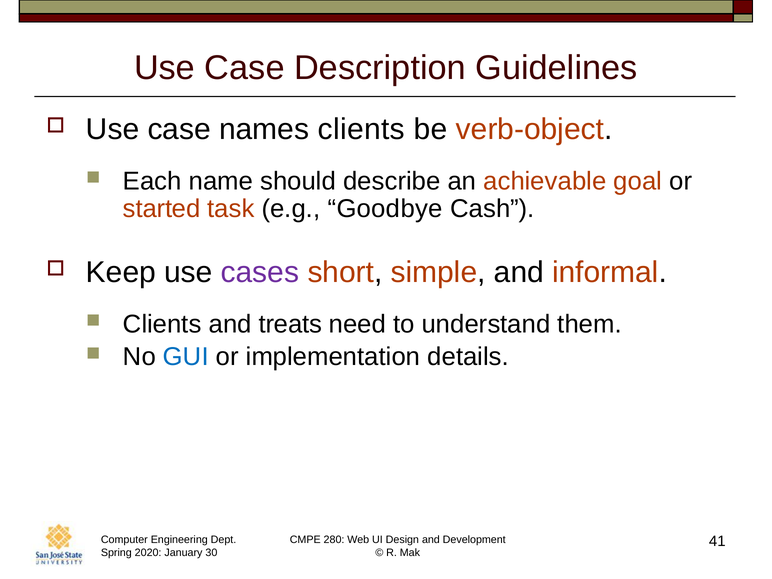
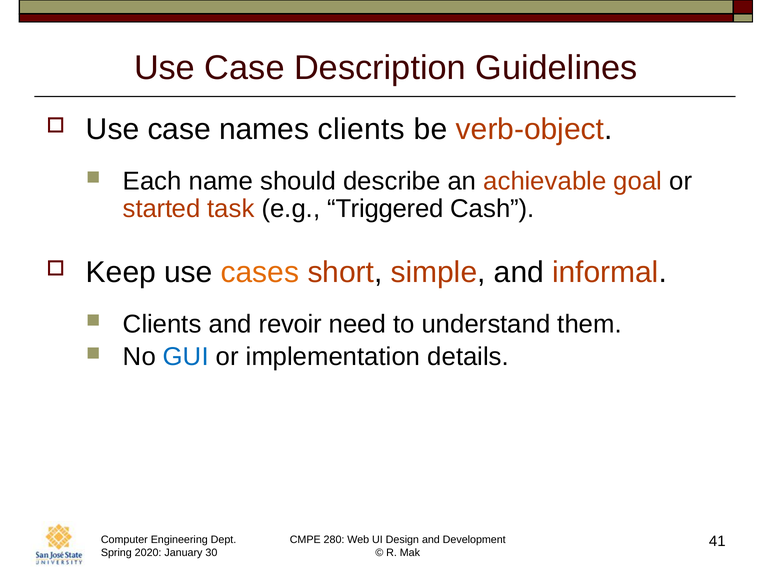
Goodbye: Goodbye -> Triggered (385, 209)
cases colour: purple -> orange (260, 272)
treats: treats -> revoir (290, 324)
